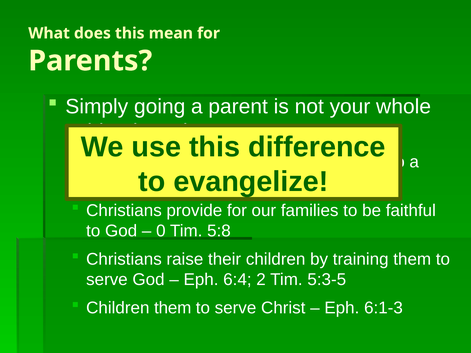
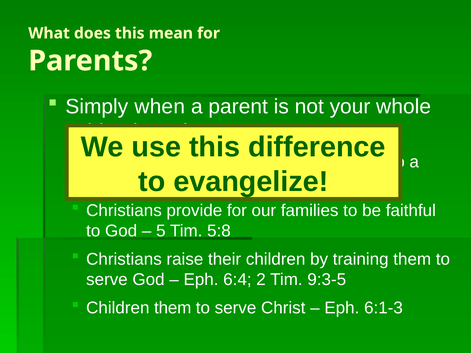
going: going -> when (160, 107)
0: 0 -> 5 (161, 231)
5:3-5: 5:3-5 -> 9:3-5 (327, 280)
